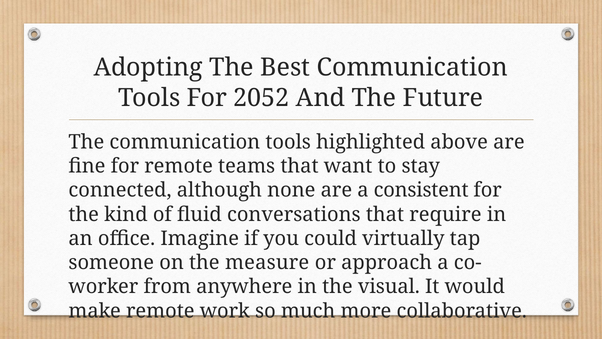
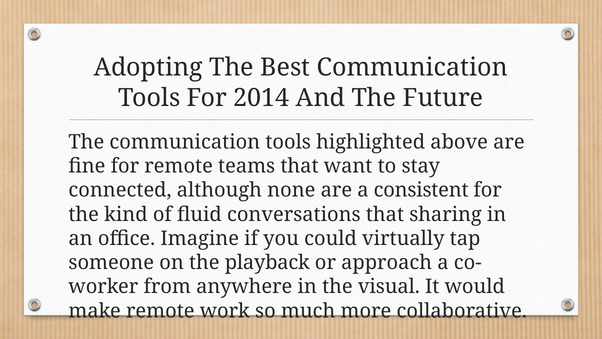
2052: 2052 -> 2014 (261, 98)
require: require -> sharing (446, 214)
measure: measure -> playback (267, 262)
